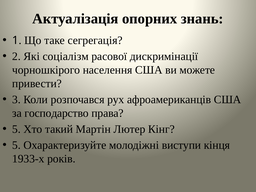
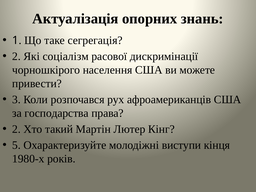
господарство: господарство -> господарства (57, 113)
5: 5 -> 2 (16, 129)
1933-х: 1933-х -> 1980-х (28, 159)
